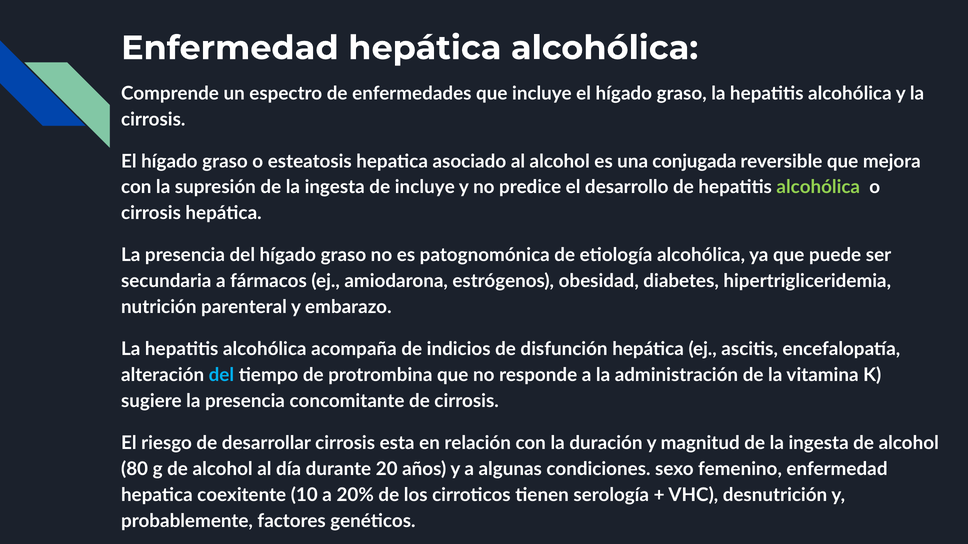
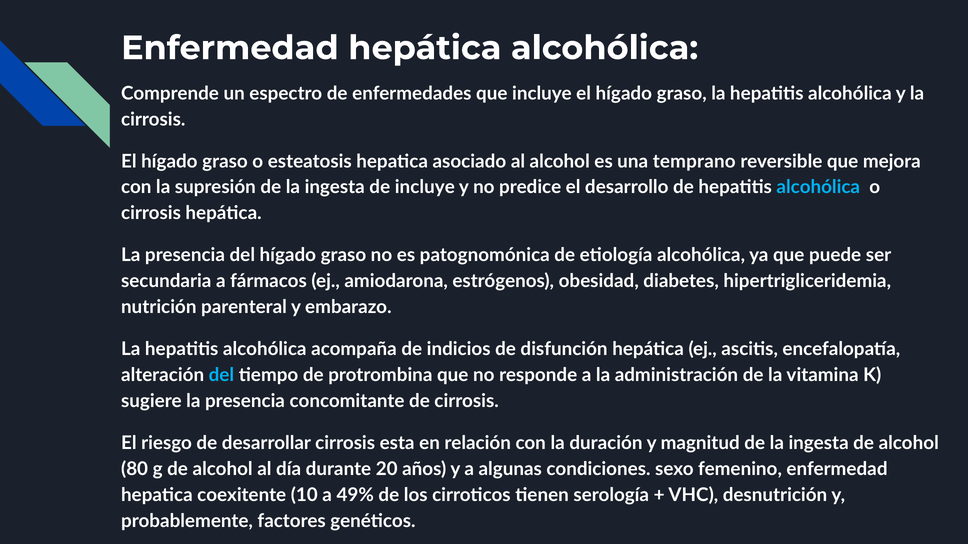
conjugada: conjugada -> temprano (694, 162)
alcohólica colour: light green -> light blue (818, 187)
20%: 20% -> 49% (355, 495)
